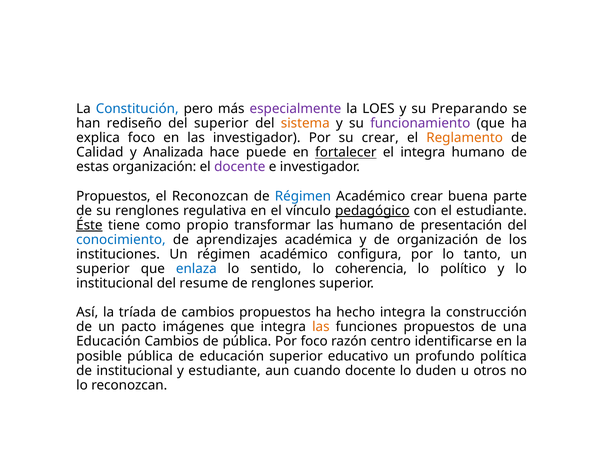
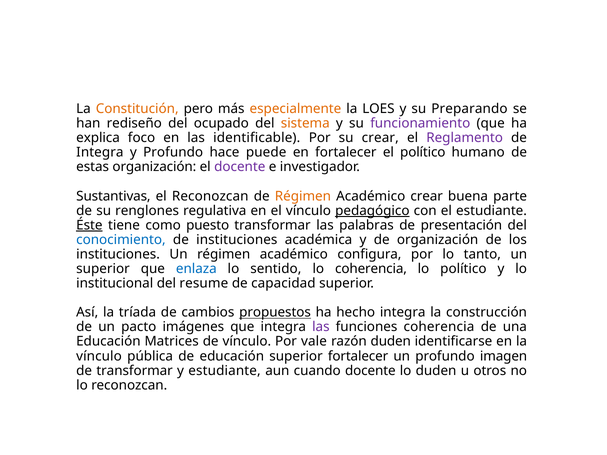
Constitución colour: blue -> orange (137, 109)
especialmente colour: purple -> orange (295, 109)
del superior: superior -> ocupado (221, 123)
las investigador: investigador -> identificable (257, 138)
Reglamento colour: orange -> purple (465, 138)
Calidad: Calidad -> Integra (100, 153)
y Analizada: Analizada -> Profundo (173, 153)
fortalecer underline: present -> none (346, 153)
el integra: integra -> político (423, 153)
Propuestos: Propuestos -> Sustantivas (113, 196)
Régimen colour: blue -> orange (303, 196)
propio: propio -> puesto (208, 225)
las humano: humano -> palabras (366, 225)
de aprendizajes: aprendizajes -> instituciones (237, 240)
de renglones: renglones -> capacidad (283, 283)
propuestos underline: none -> present (275, 313)
las colour: orange -> purple (321, 327)
funciones propuestos: propuestos -> coherencia (439, 327)
Educación Cambios: Cambios -> Matrices (172, 342)
de pública: pública -> vínculo (247, 342)
Por foco: foco -> vale (314, 342)
razón centro: centro -> duden (391, 342)
posible: posible -> vínculo (99, 356)
superior educativo: educativo -> fortalecer (358, 356)
política: política -> imagen (504, 356)
de institucional: institucional -> transformar (135, 371)
